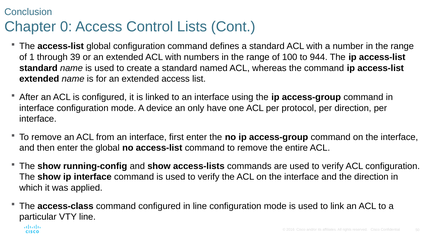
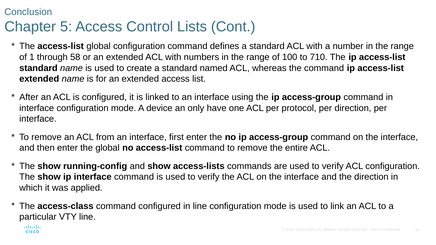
0: 0 -> 5 (66, 27)
39: 39 -> 58 (75, 57)
944: 944 -> 710 (319, 57)
